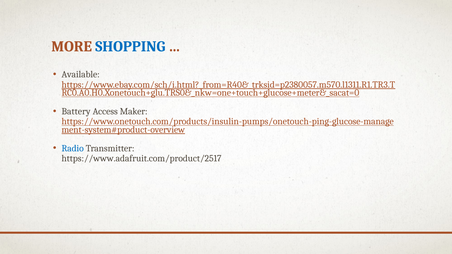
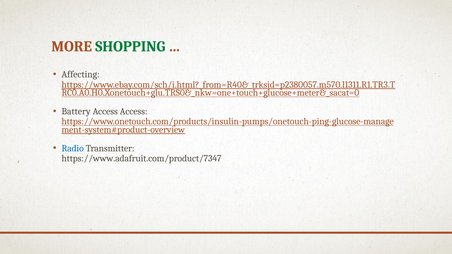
SHOPPING colour: blue -> green (130, 47)
Available: Available -> Affecting (81, 74)
Access Maker: Maker -> Access (134, 111)
https://www.adafruit.com/product/2517: https://www.adafruit.com/product/2517 -> https://www.adafruit.com/product/7347 (141, 159)
